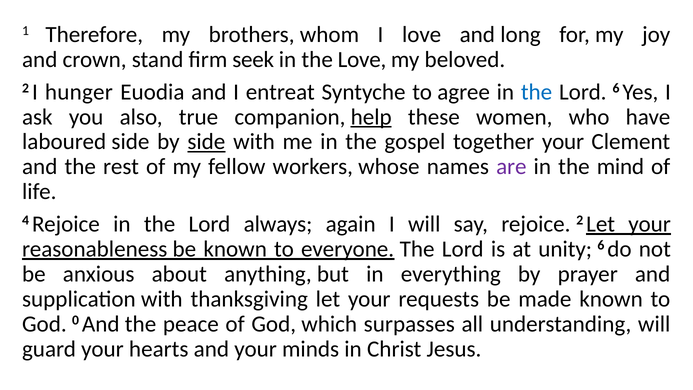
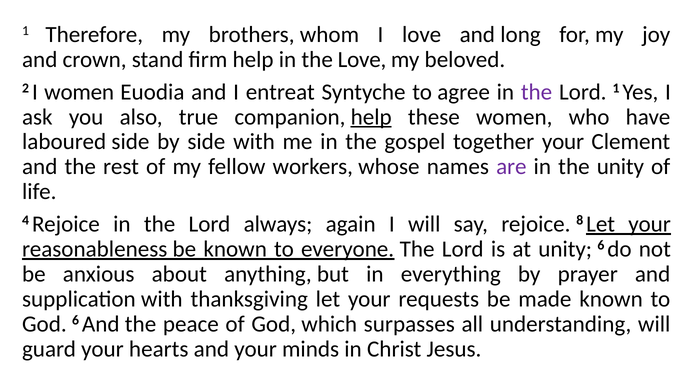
firm seek: seek -> help (253, 60)
I hunger: hunger -> women (79, 92)
the colour: blue -> purple (537, 92)
Lord 6: 6 -> 1 (616, 88)
side underline: present -> none (206, 142)
the mind: mind -> unity (620, 167)
rejoice 2: 2 -> 8 (580, 220)
God 0: 0 -> 6 (75, 320)
